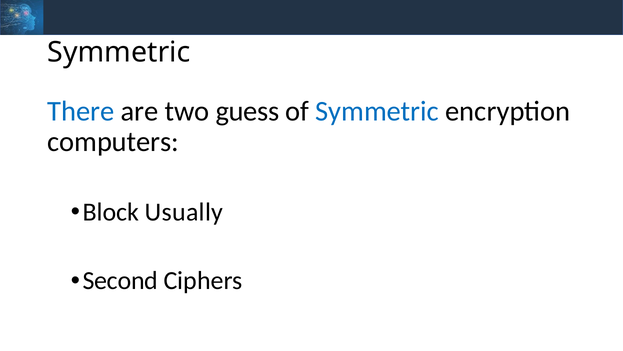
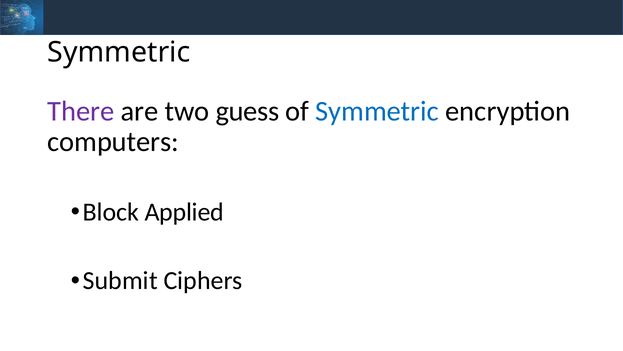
There colour: blue -> purple (81, 111)
Usually: Usually -> Applied (184, 212)
Second: Second -> Submit (120, 280)
